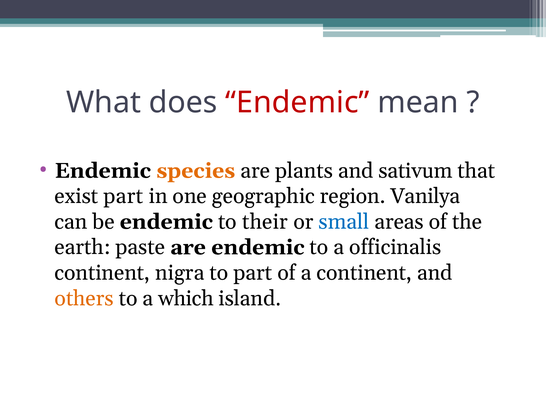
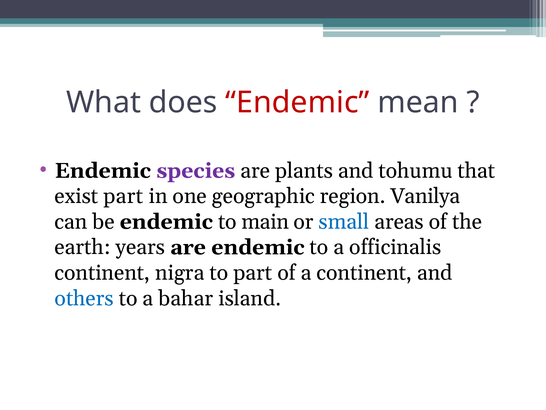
species colour: orange -> purple (196, 171)
sativum: sativum -> tohumu (416, 171)
their: their -> main (265, 222)
paste: paste -> years (140, 247)
others colour: orange -> blue (84, 298)
which: which -> bahar (186, 298)
